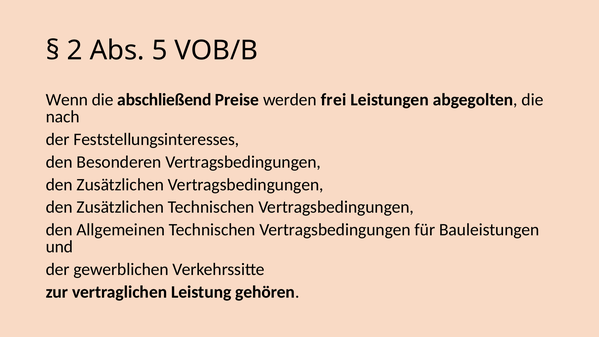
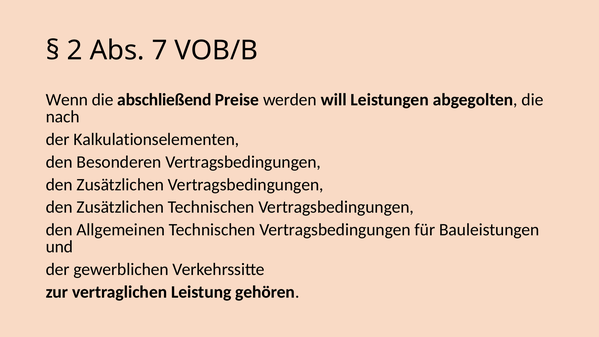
5: 5 -> 7 (160, 50)
frei: frei -> will (334, 100)
Feststellungsinteresses: Feststellungsinteresses -> Kalkulationselementen (156, 139)
